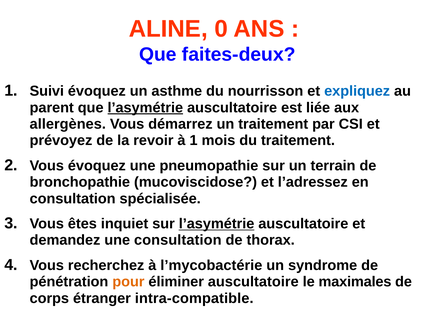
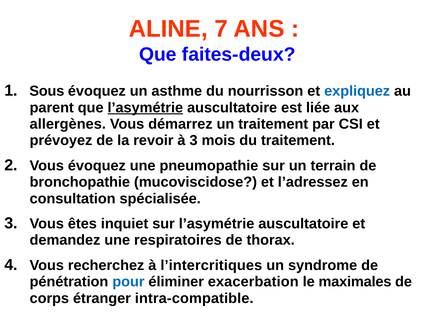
0: 0 -> 7 (221, 29)
Suivi: Suivi -> Sous (47, 91)
à 1: 1 -> 3 (194, 141)
l’asymétrie underline: present -> none (217, 224)
une consultation: consultation -> respiratoires (178, 241)
l’mycobactérie: l’mycobactérie -> l’intercritiques (211, 266)
pour colour: orange -> blue (128, 282)
éliminer auscultatoire: auscultatoire -> exacerbation (253, 282)
